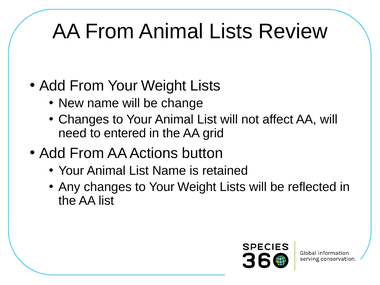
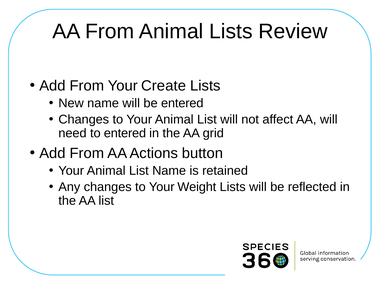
From Your Weight: Weight -> Create (164, 86)
be change: change -> entered (182, 103)
